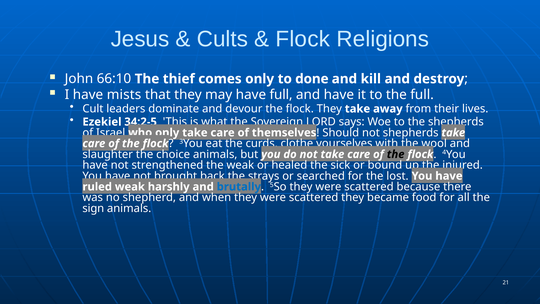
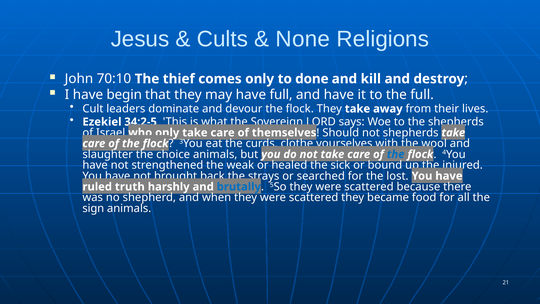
Flock: Flock -> None (303, 39)
66:10: 66:10 -> 70:10 (114, 79)
mists: mists -> begin (124, 94)
the colour: black -> blue (396, 154)
ruled weak: weak -> truth (130, 187)
